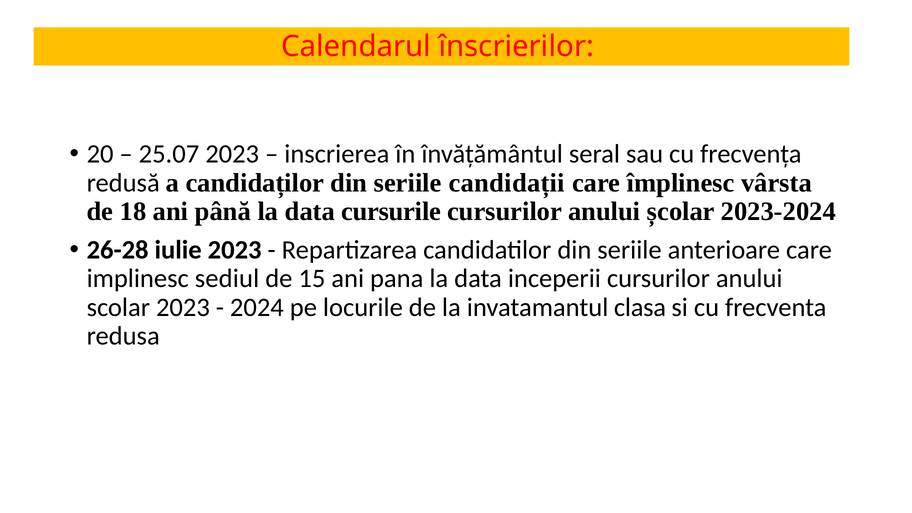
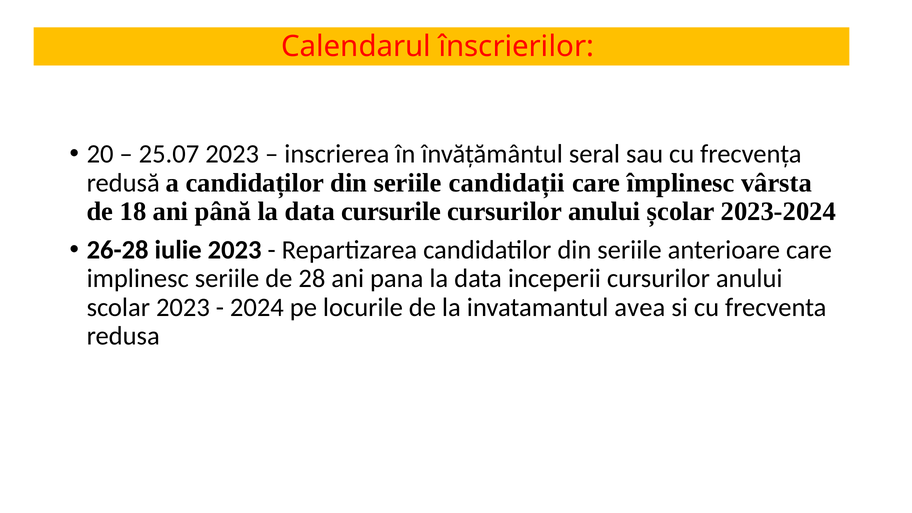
implinesc sediul: sediul -> seriile (227, 279)
15: 15 -> 28 (312, 279)
clasa: clasa -> avea (640, 307)
